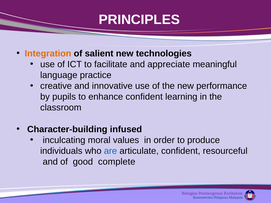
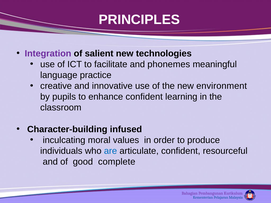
Integration colour: orange -> purple (48, 54)
appreciate: appreciate -> phonemes (169, 64)
performance: performance -> environment (222, 86)
